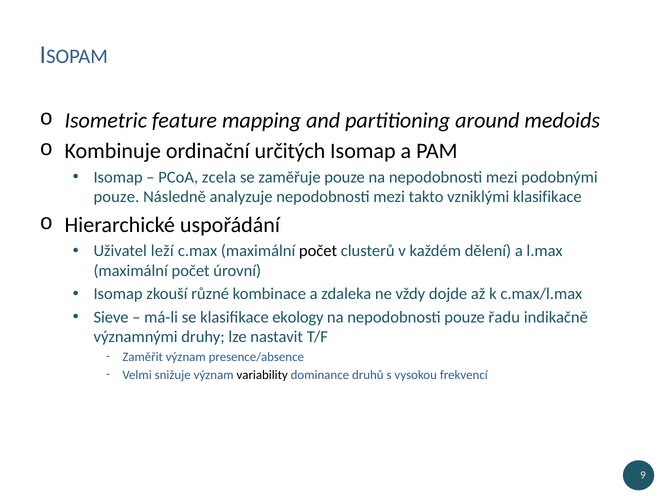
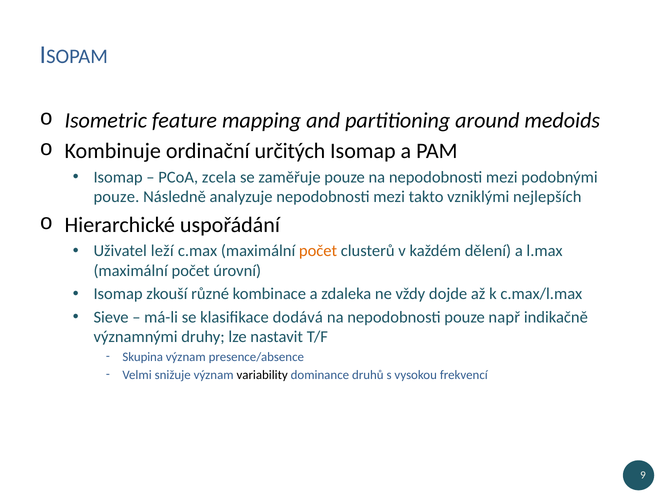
vzniklými klasifikace: klasifikace -> nejlepších (547, 197)
počet colour: black -> orange (318, 251)
ekology: ekology -> dodává (298, 317)
řadu: řadu -> např (504, 317)
Zaměřit: Zaměřit -> Skupina (143, 357)
